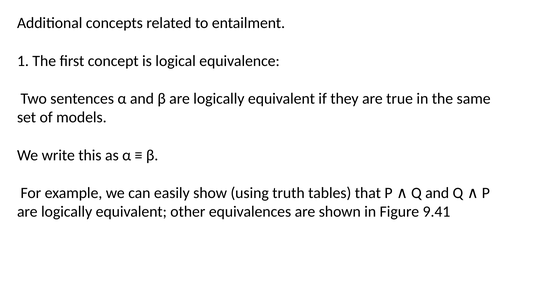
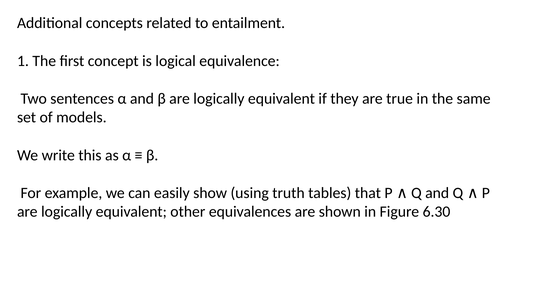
9.41: 9.41 -> 6.30 (436, 212)
